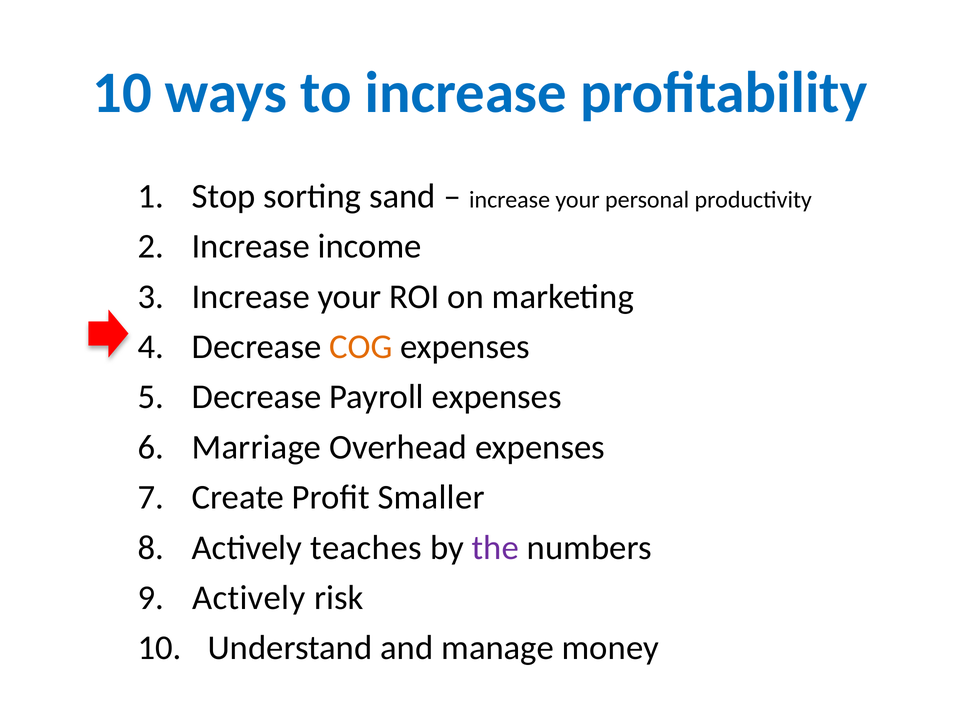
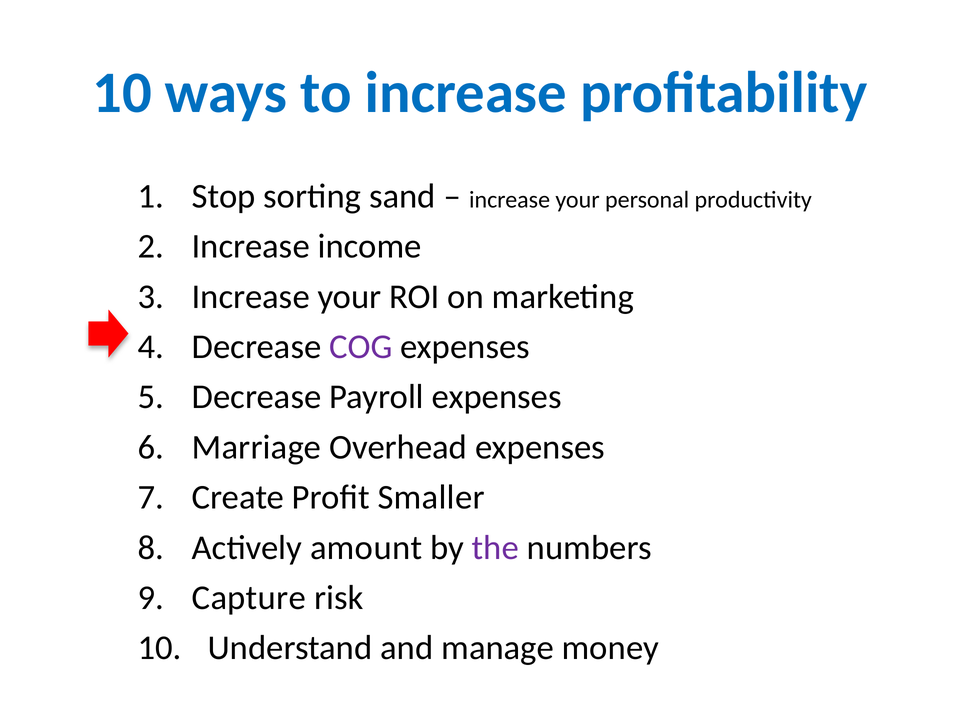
COG colour: orange -> purple (361, 347)
teaches: teaches -> amount (366, 547)
Actively: Actively -> Capture (249, 598)
